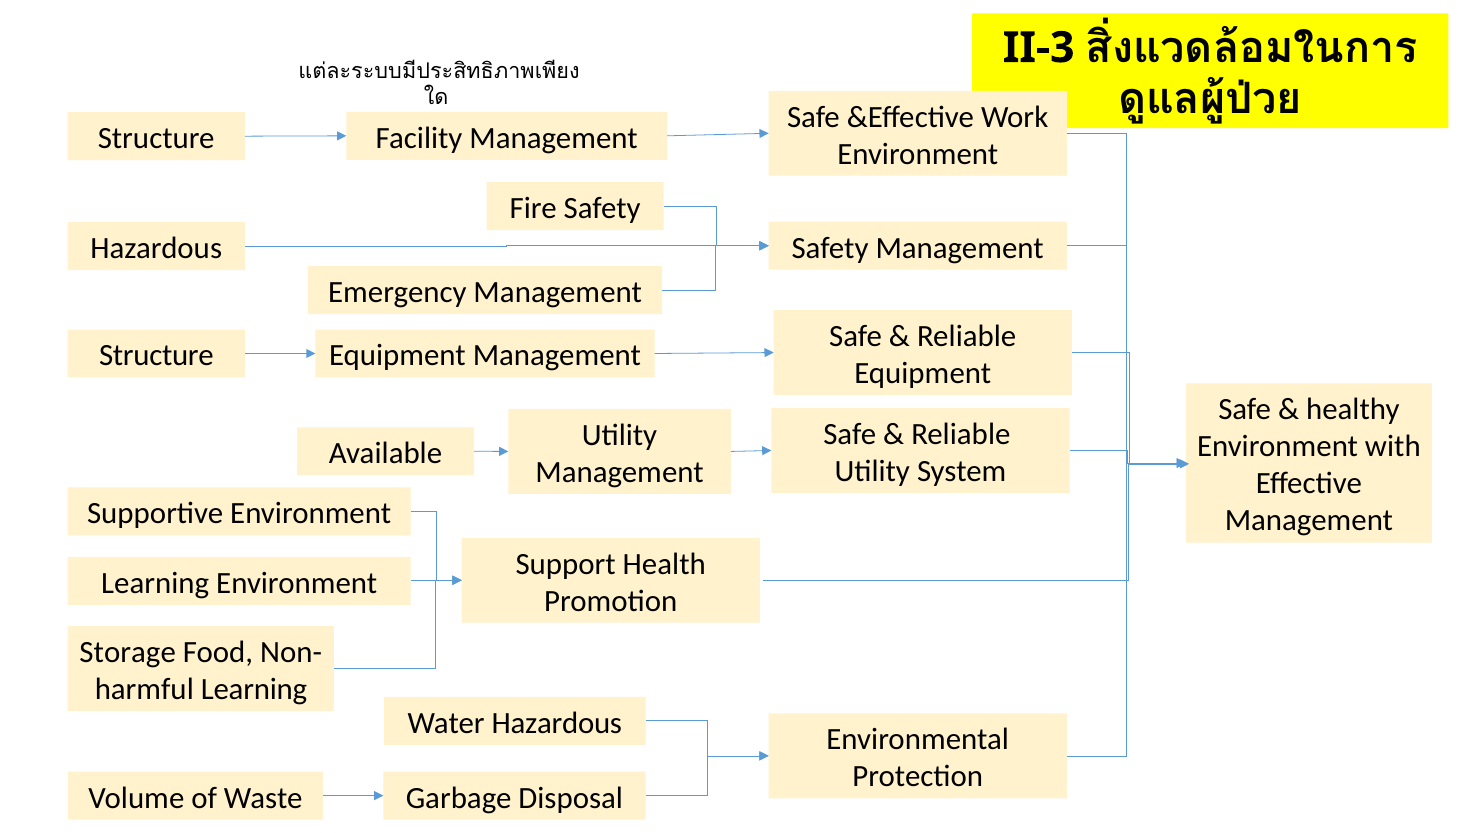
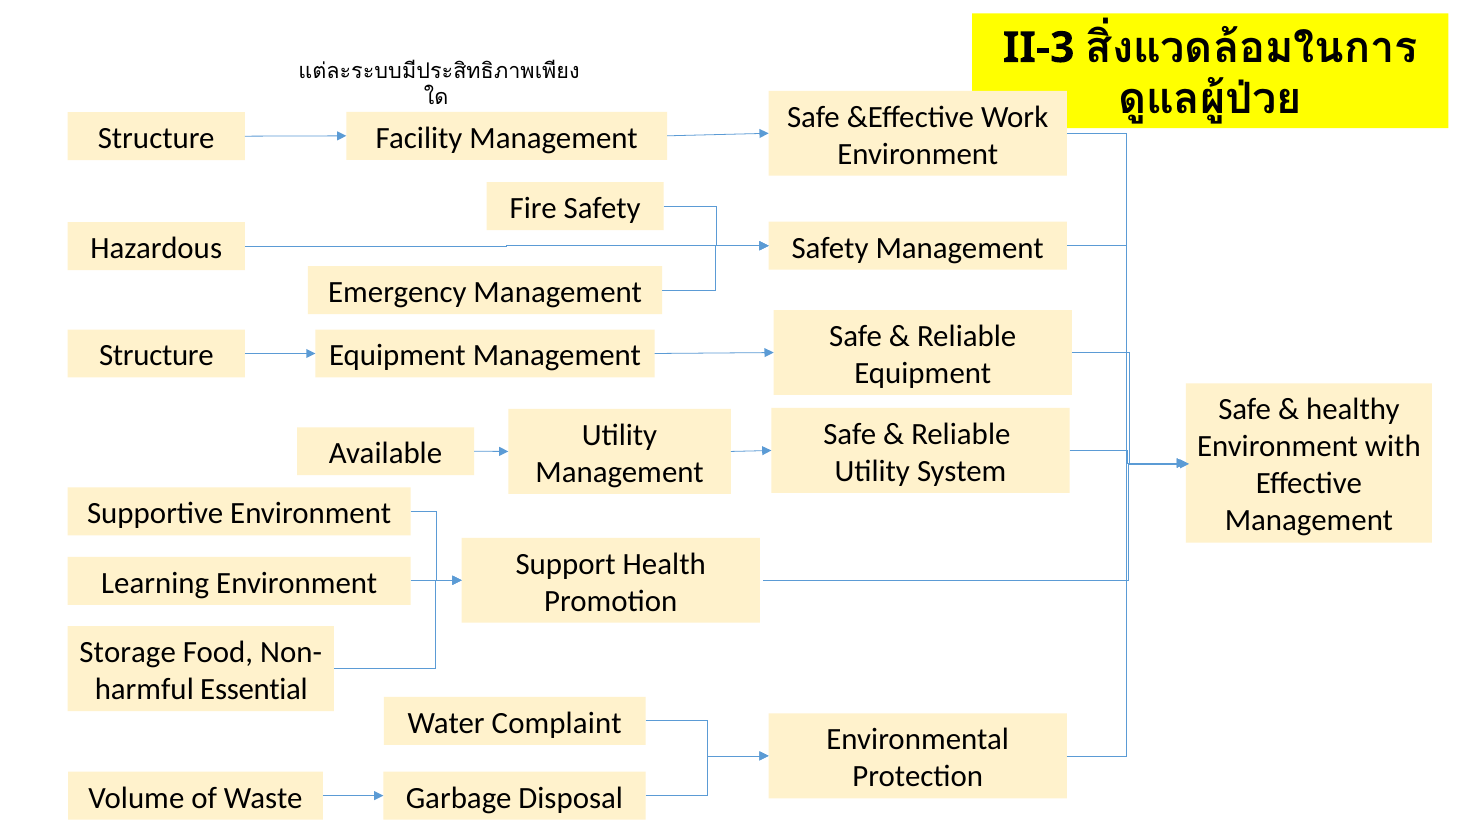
Learning: Learning -> Essential (254, 689)
Water Hazardous: Hazardous -> Complaint (557, 723)
